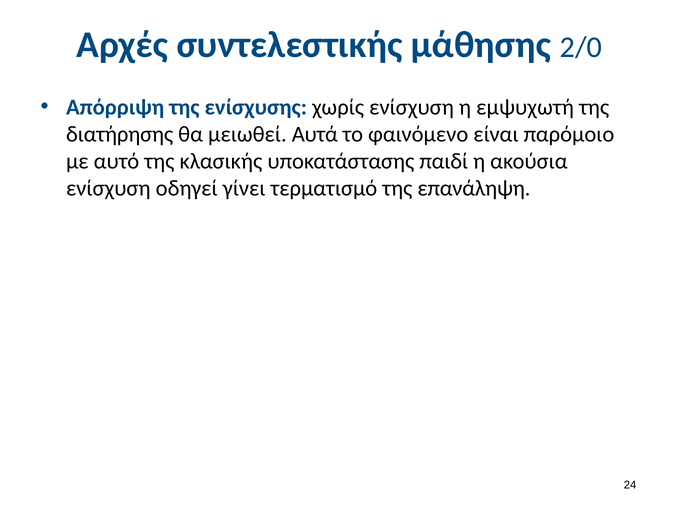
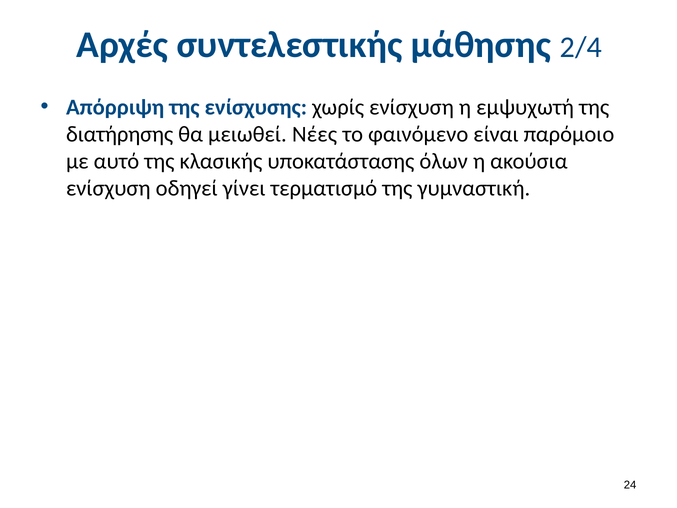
2/0: 2/0 -> 2/4 (581, 47)
Αυτά: Αυτά -> Νέες (315, 134)
παιδί: παιδί -> όλων (444, 161)
επανάληψη: επανάληψη -> γυμναστική (474, 188)
